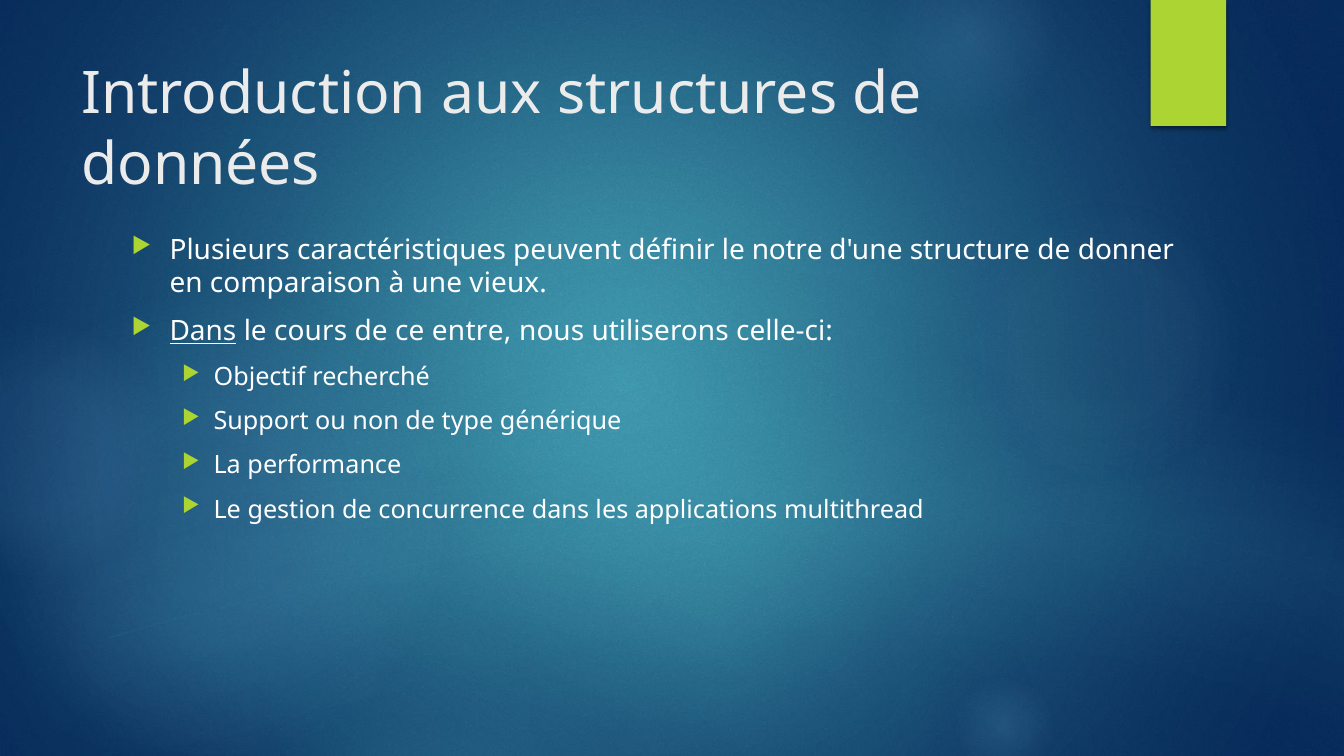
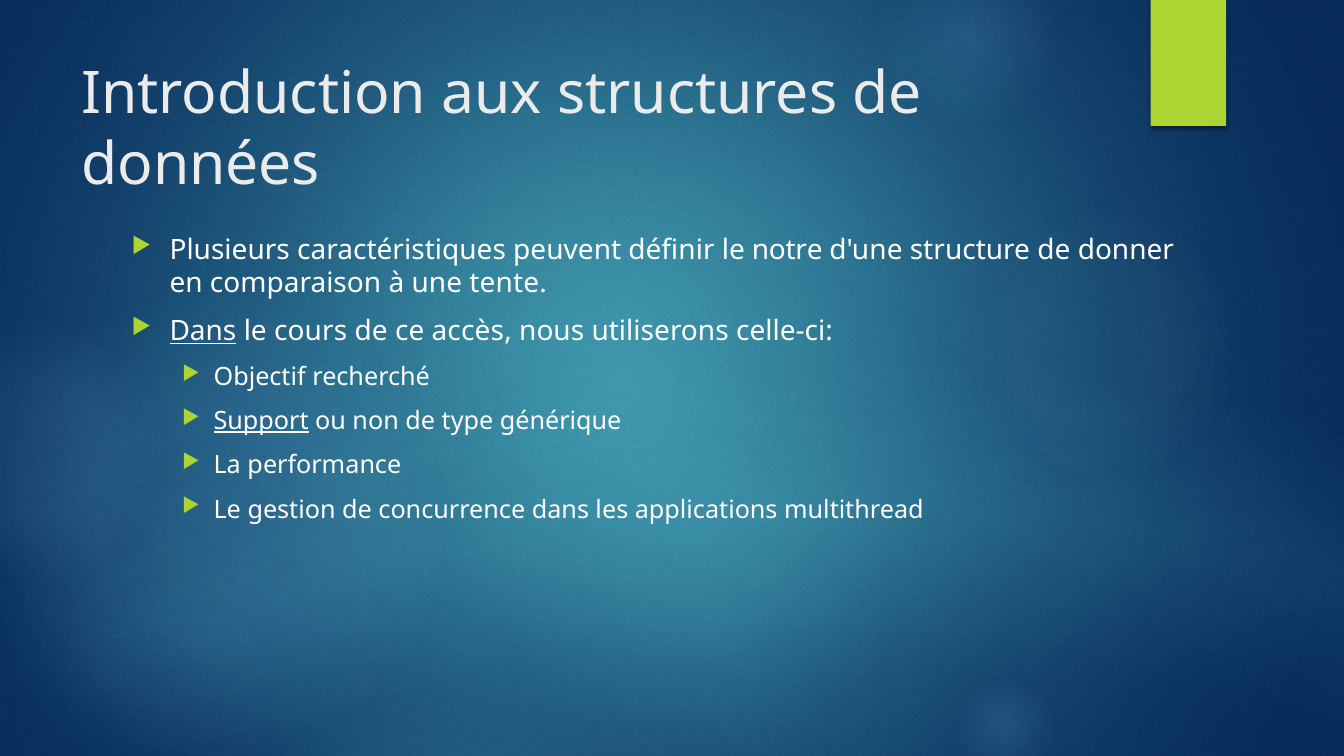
vieux: vieux -> tente (508, 284)
entre: entre -> accès (472, 331)
Support underline: none -> present (261, 421)
